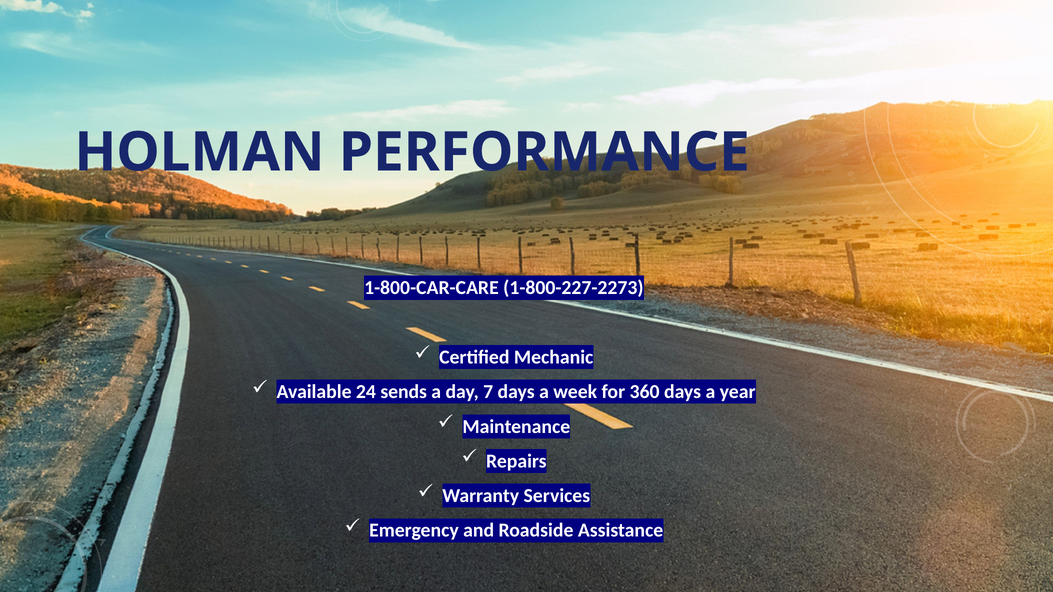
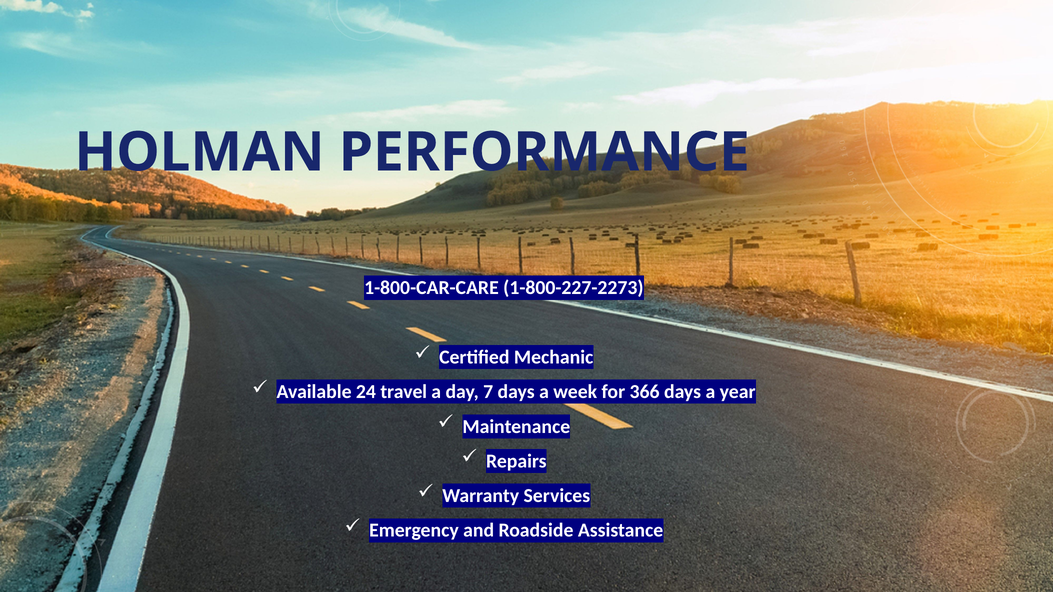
sends: sends -> travel (404, 392)
360: 360 -> 366 (645, 392)
